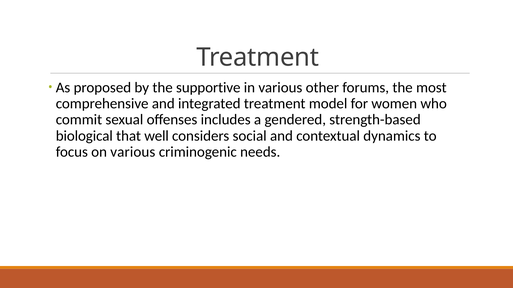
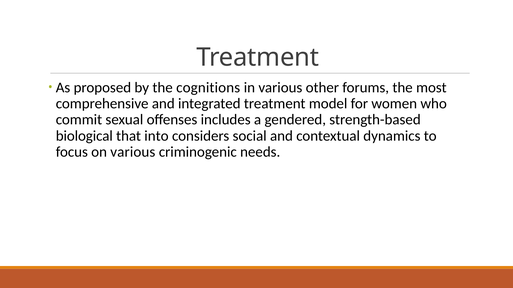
supportive: supportive -> cognitions (208, 88)
well: well -> into (156, 136)
